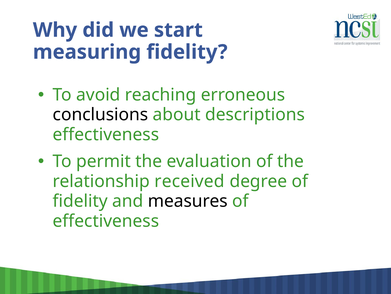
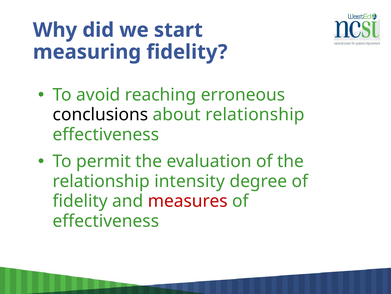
about descriptions: descriptions -> relationship (255, 114)
received: received -> intensity (190, 181)
measures colour: black -> red (188, 201)
